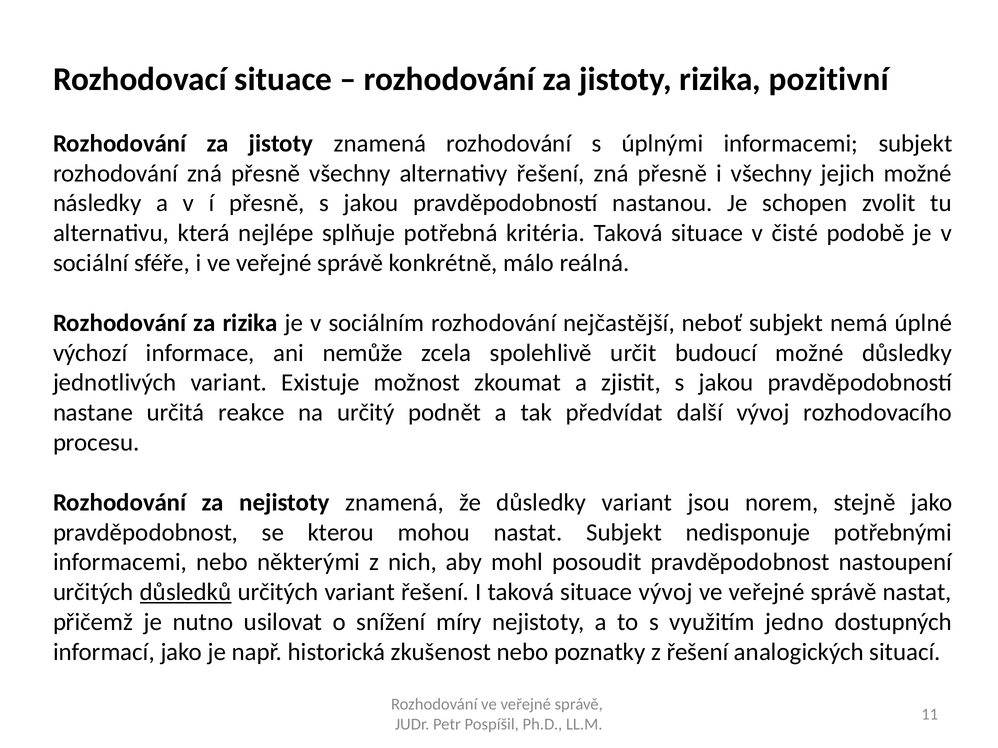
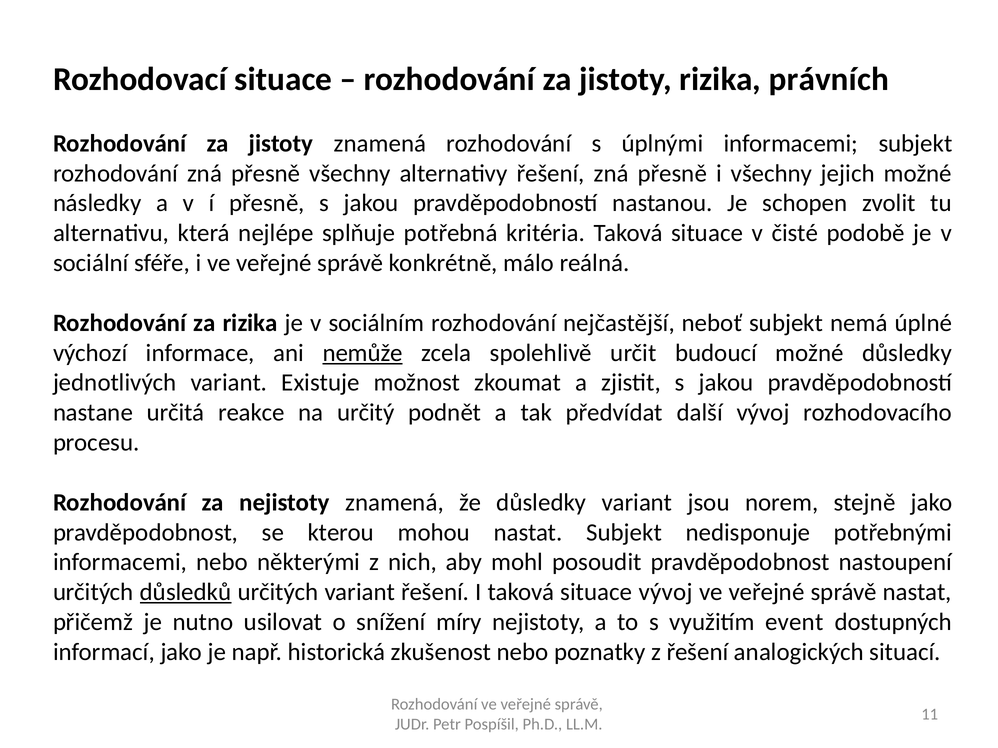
pozitivní: pozitivní -> právních (829, 79)
nemůže underline: none -> present (363, 353)
jedno: jedno -> event (794, 623)
